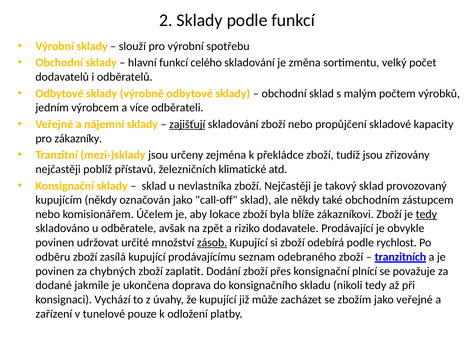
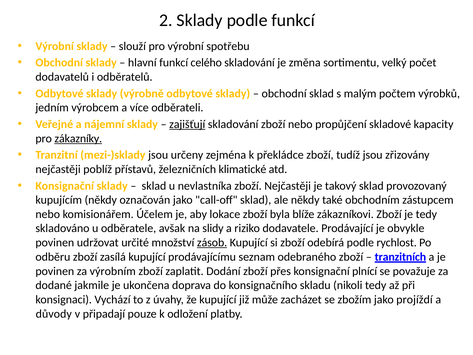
zákazníky underline: none -> present (78, 138)
tedy underline: present -> none (426, 214)
zpět: zpět -> slidy (213, 228)
chybných: chybných -> výrobním (113, 271)
jako veřejné: veřejné -> projíždí (414, 299)
zařízení: zařízení -> důvody (54, 314)
tunelové: tunelové -> připadají (104, 314)
